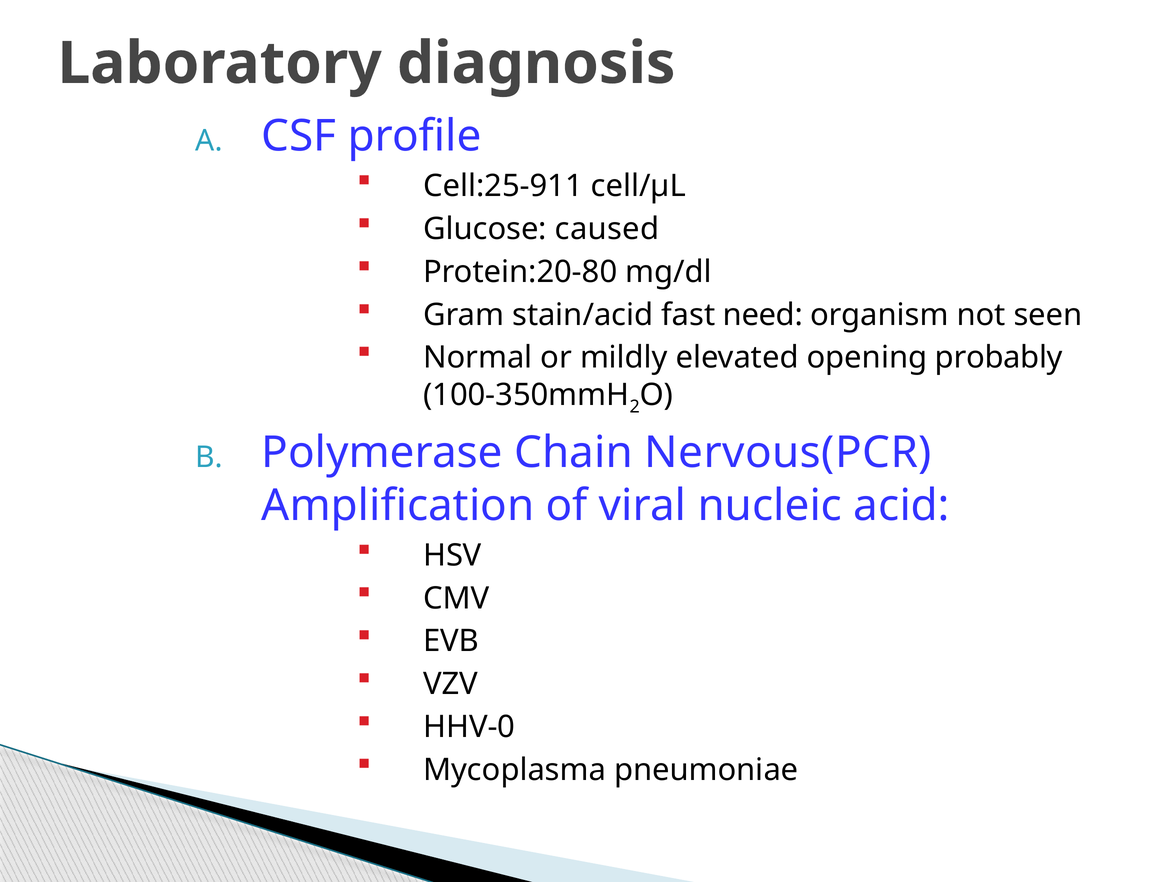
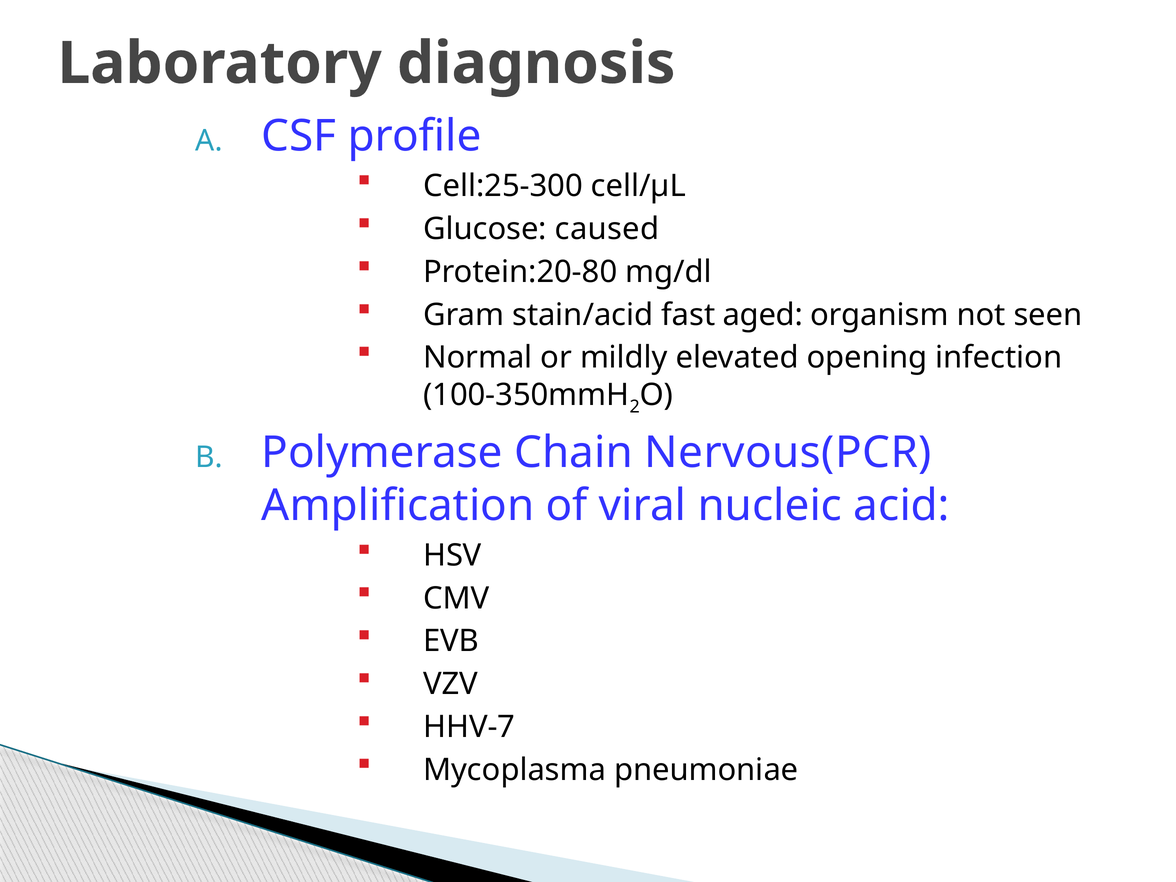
Cell:25-911: Cell:25-911 -> Cell:25-300 (503, 186)
need: need -> aged (763, 315)
probably: probably -> infection (999, 358)
HHV-0: HHV-0 -> HHV-7 (469, 727)
